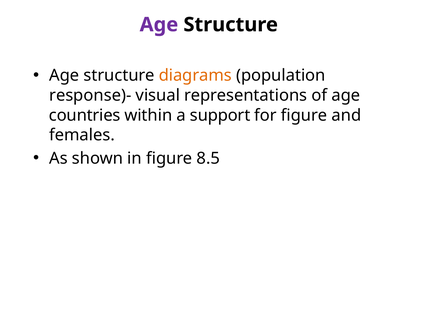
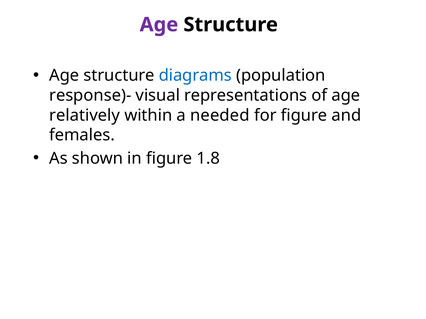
diagrams colour: orange -> blue (195, 76)
countries: countries -> relatively (85, 115)
support: support -> needed (220, 115)
8.5: 8.5 -> 1.8 (208, 159)
